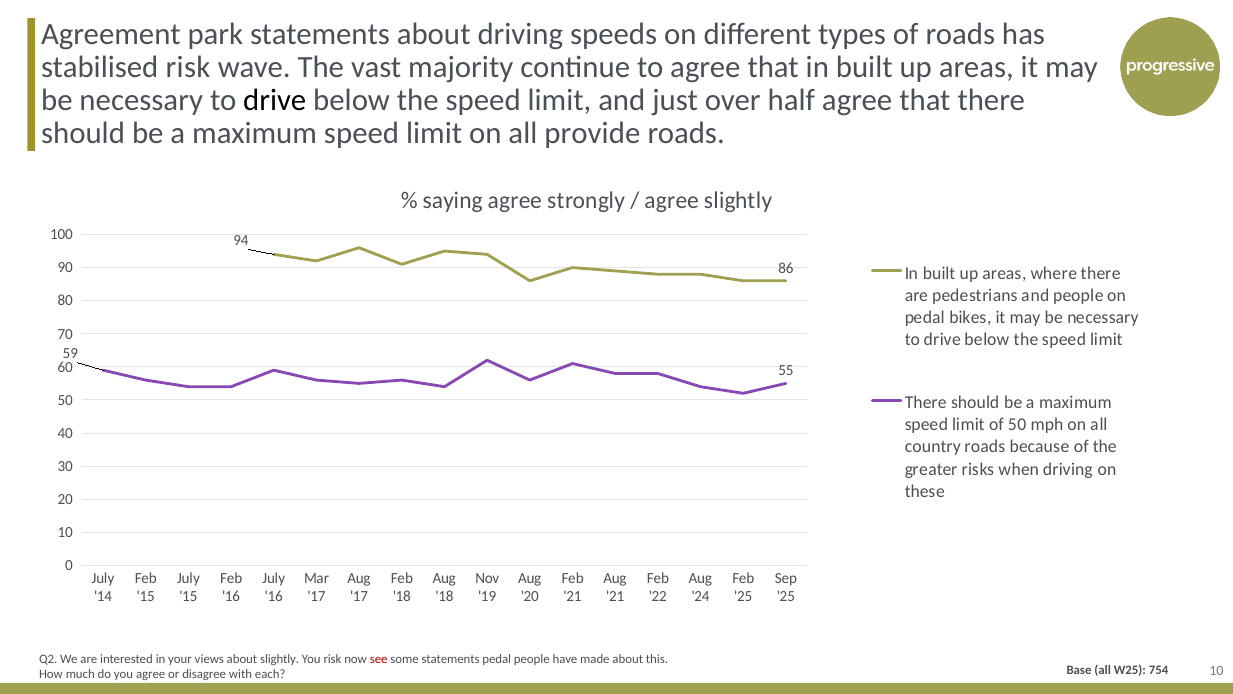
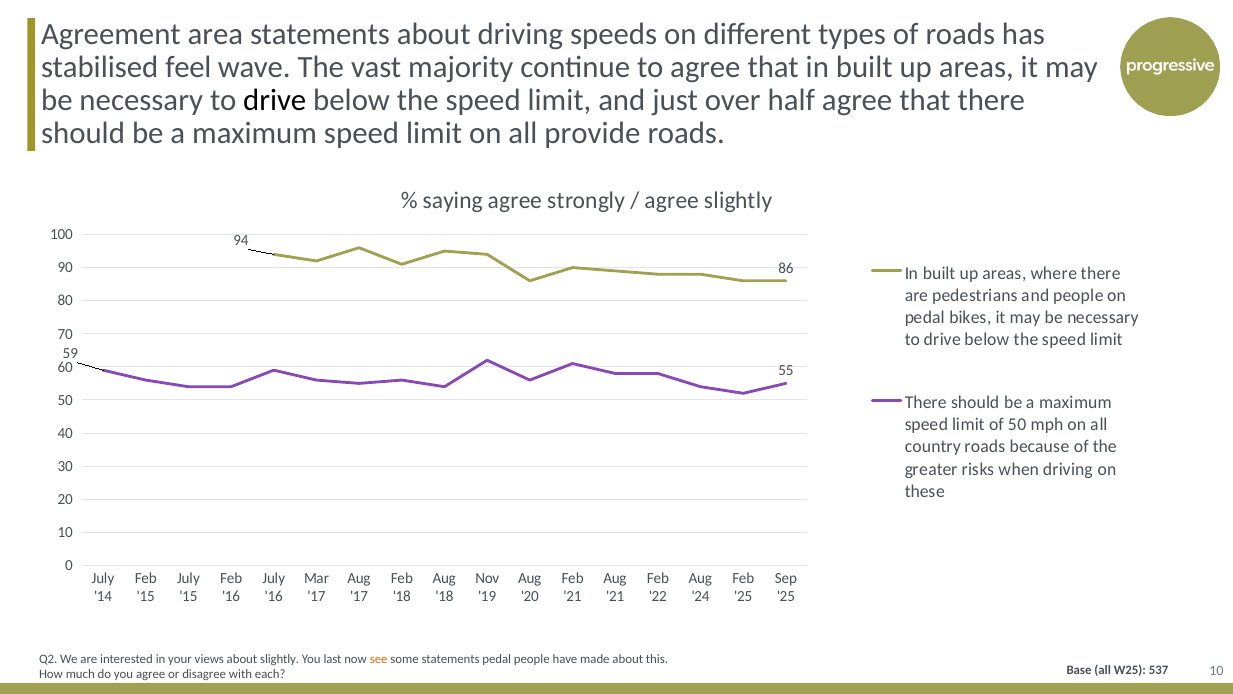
park: park -> area (215, 34)
stabilised risk: risk -> feel (188, 67)
You risk: risk -> last (333, 659)
see colour: red -> orange (379, 659)
754: 754 -> 537 (1159, 669)
